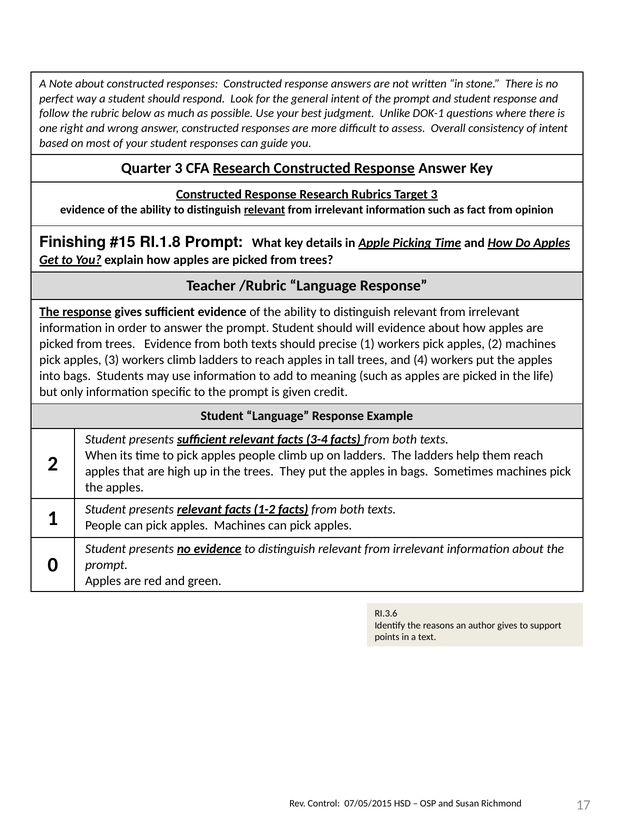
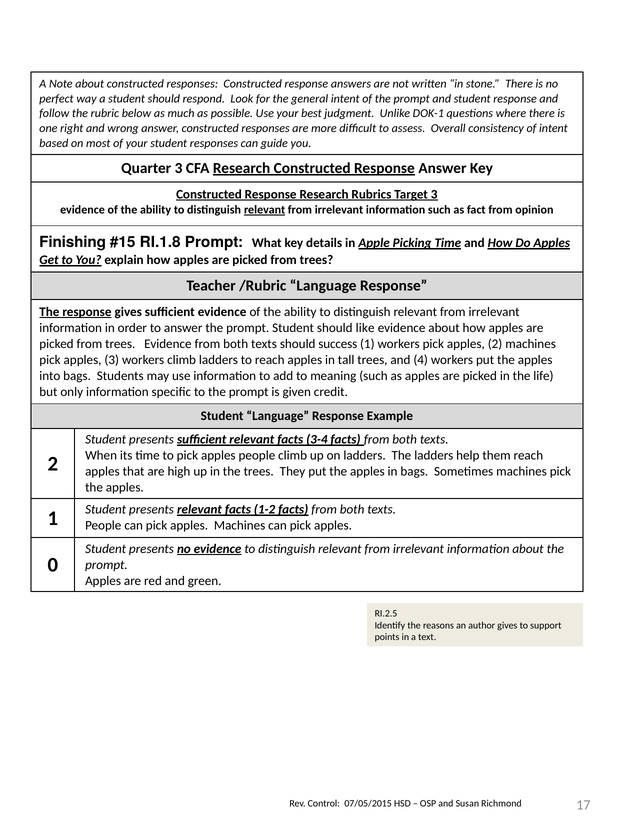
will: will -> like (365, 328)
precise: precise -> success (338, 344)
RI.3.6: RI.3.6 -> RI.2.5 (386, 613)
